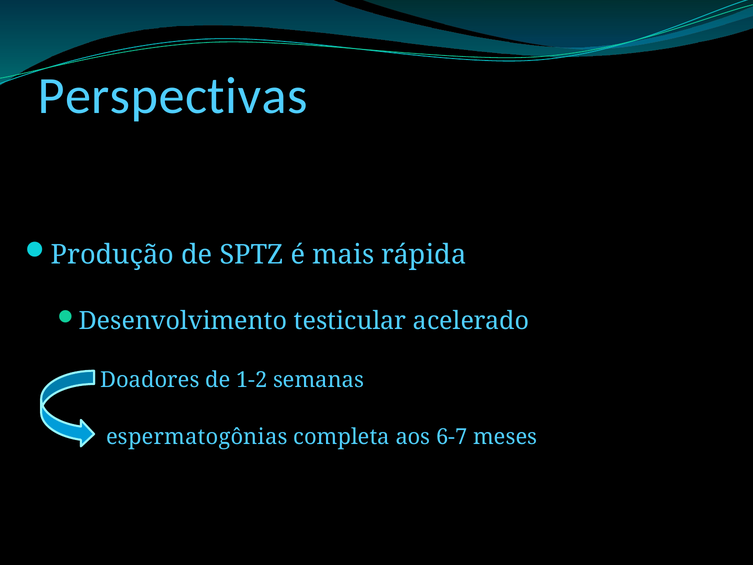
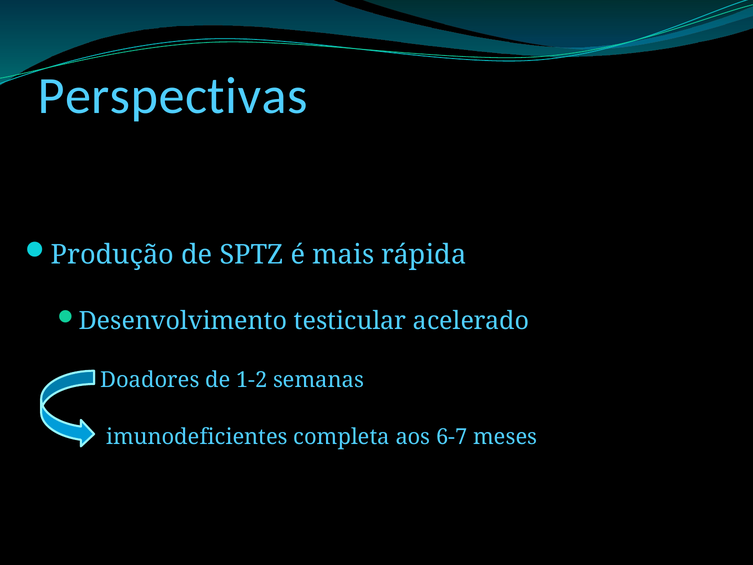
espermatogônias: espermatogônias -> imunodeficientes (197, 437)
